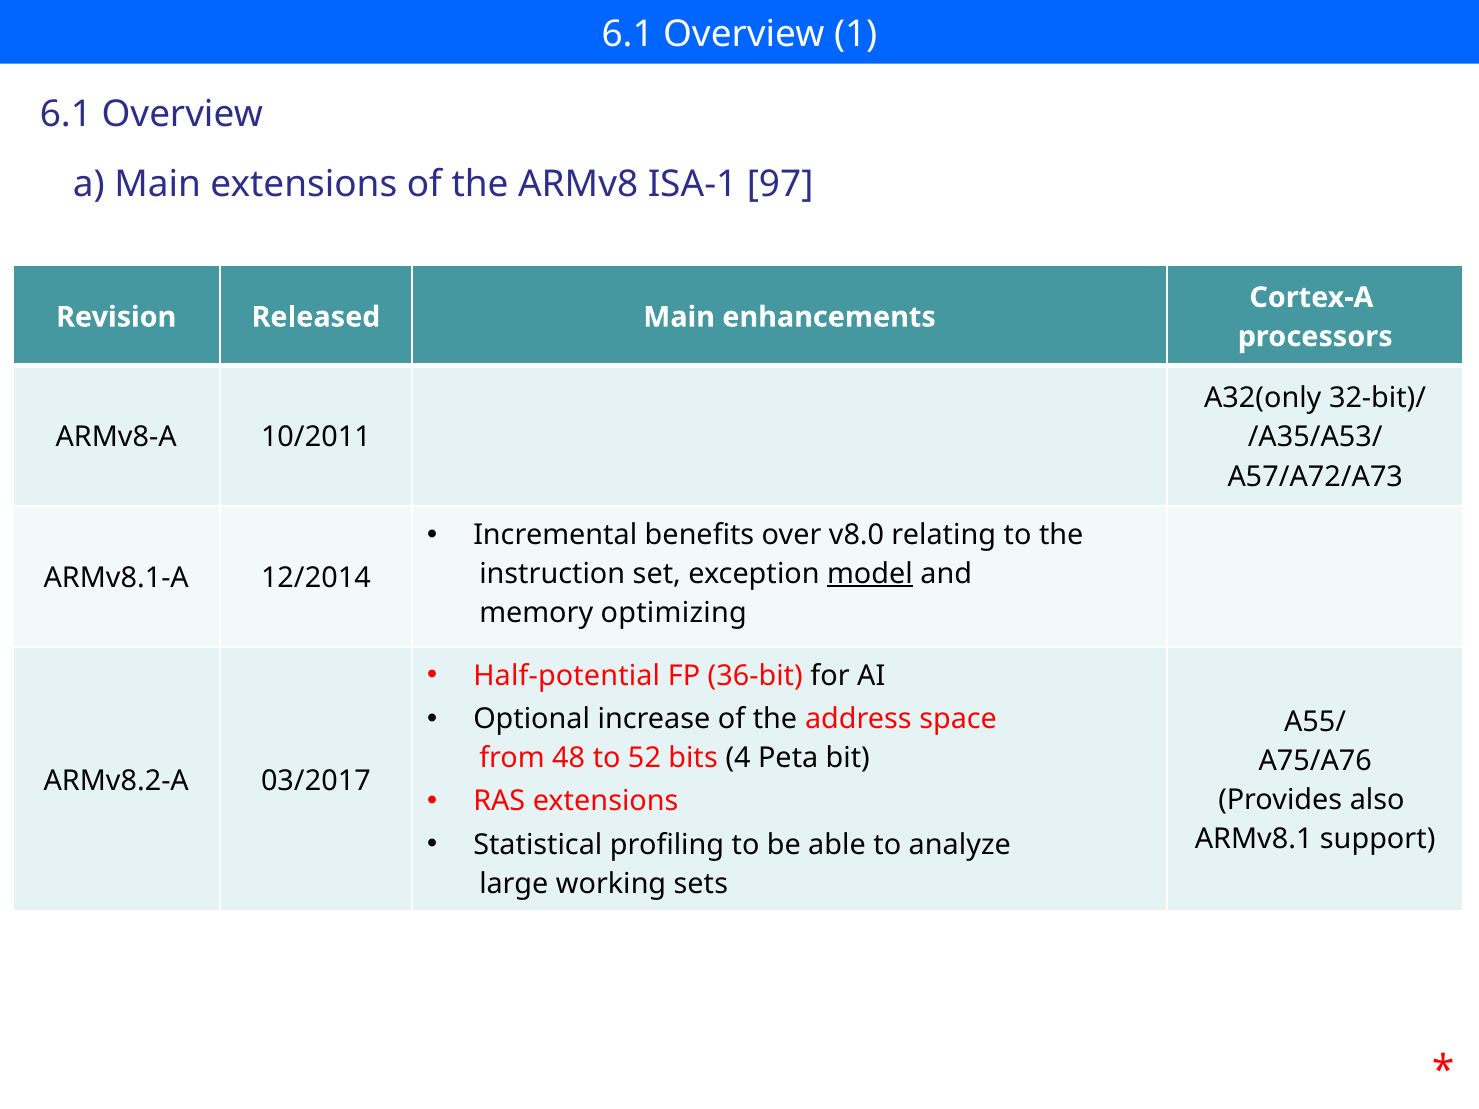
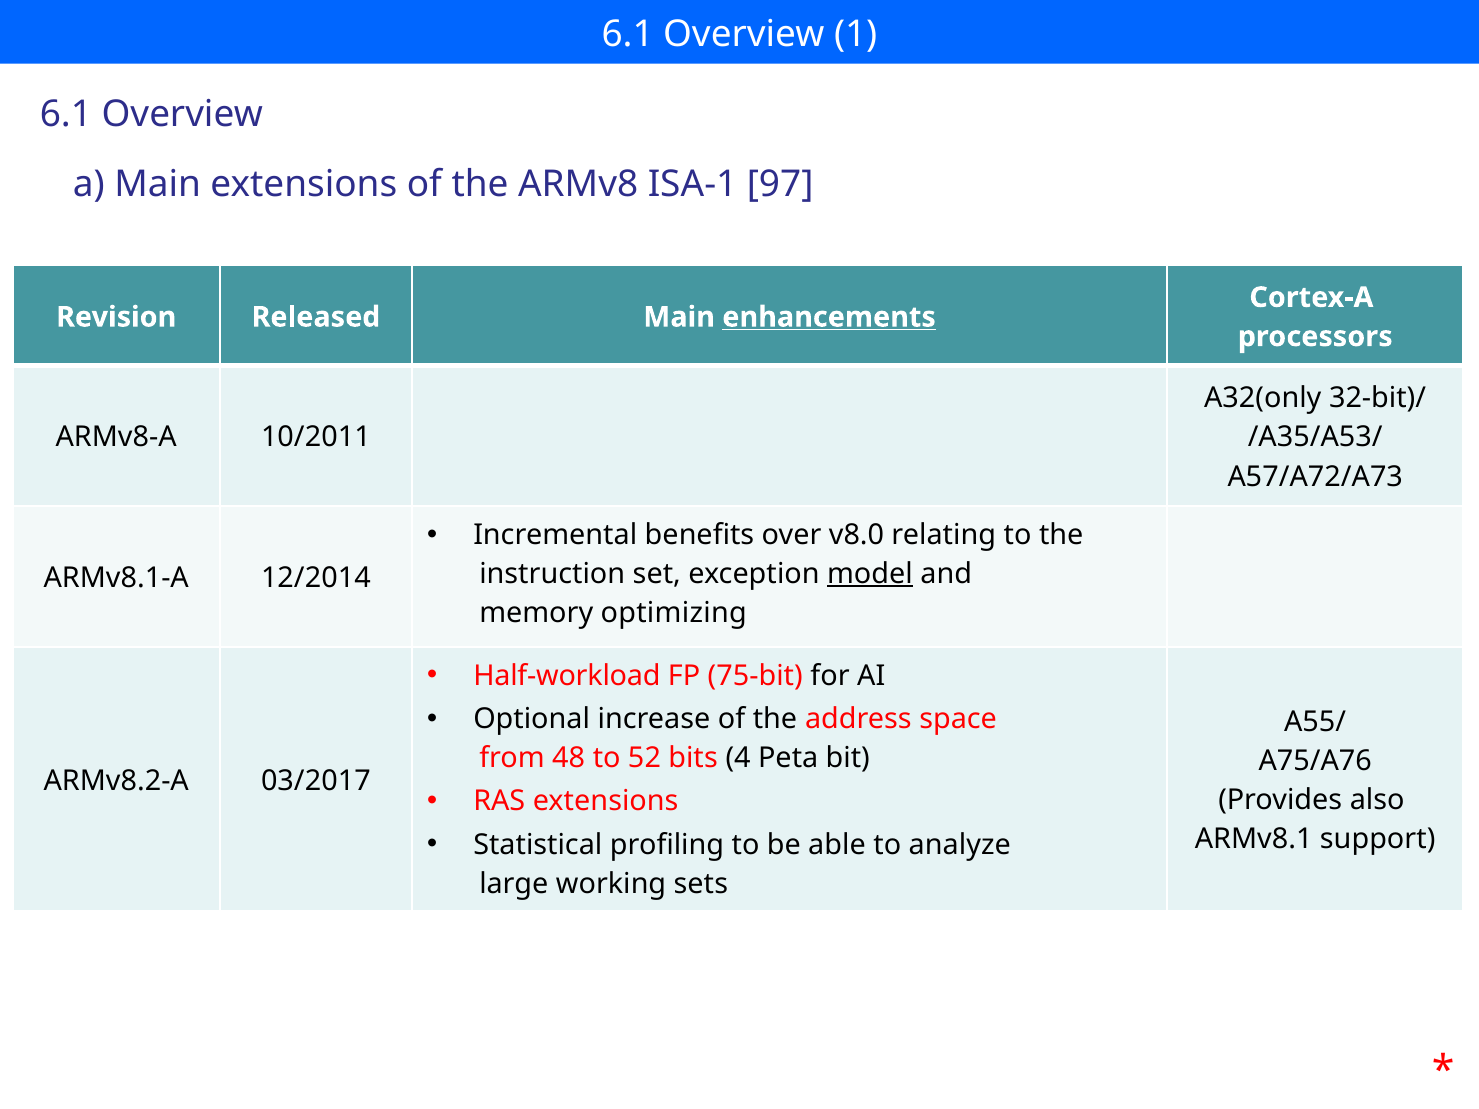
enhancements underline: none -> present (829, 317)
Half-potential: Half-potential -> Half-workload (567, 676)
36-bit: 36-bit -> 75-bit (755, 676)
